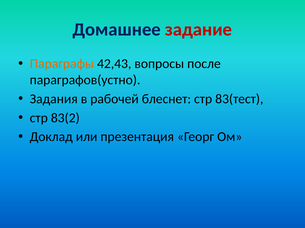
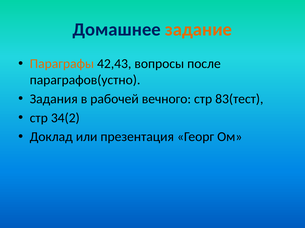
задание colour: red -> orange (199, 30)
блеснет: блеснет -> вечного (166, 99)
83(2: 83(2 -> 34(2 (65, 118)
